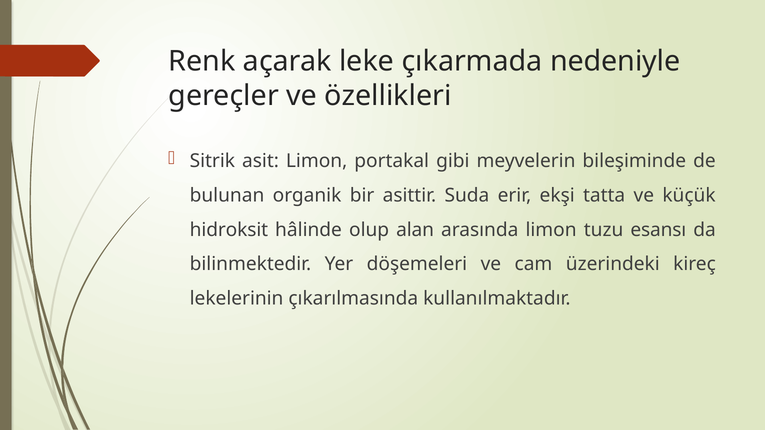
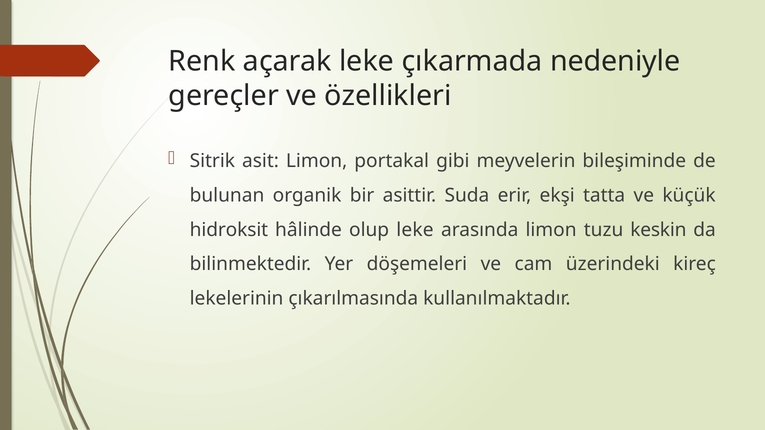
olup alan: alan -> leke (415, 230)
esansı: esansı -> keskin (658, 230)
